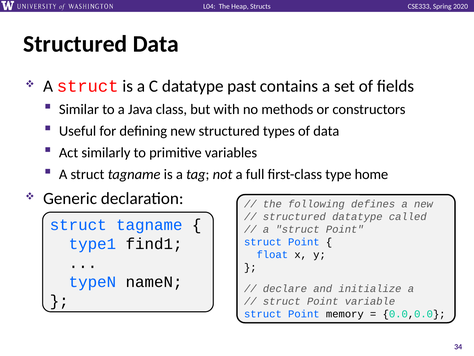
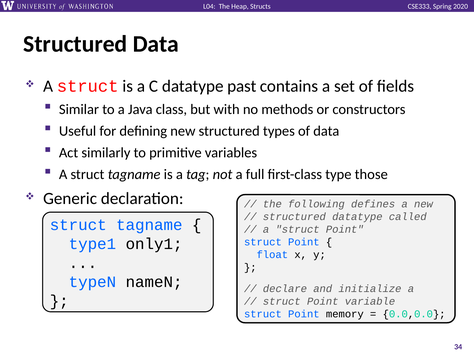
home: home -> those (371, 174)
find1: find1 -> only1 (154, 244)
